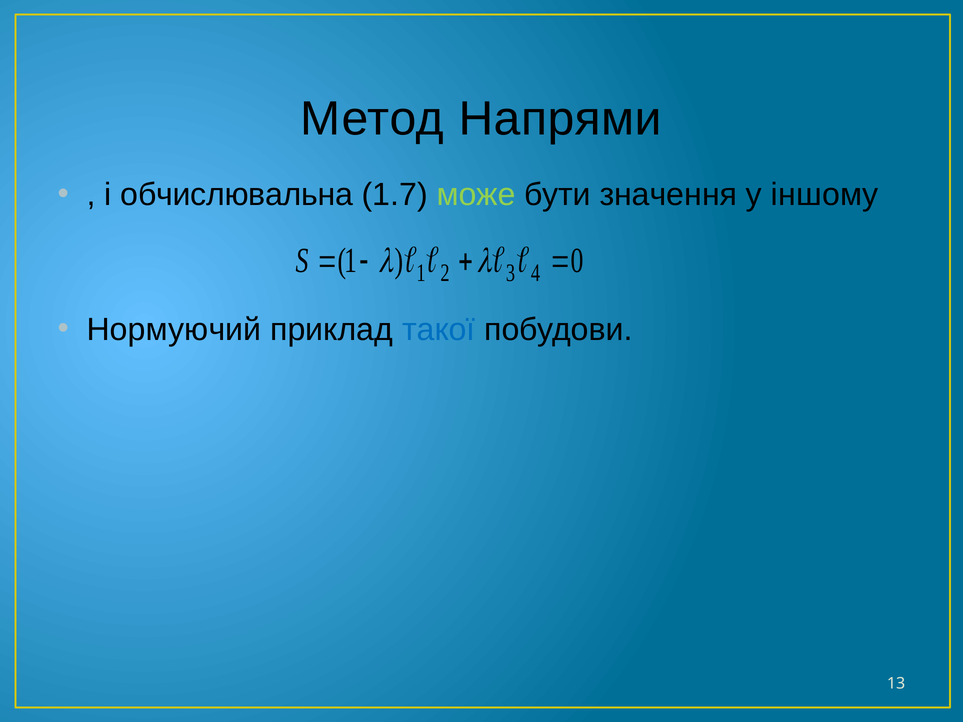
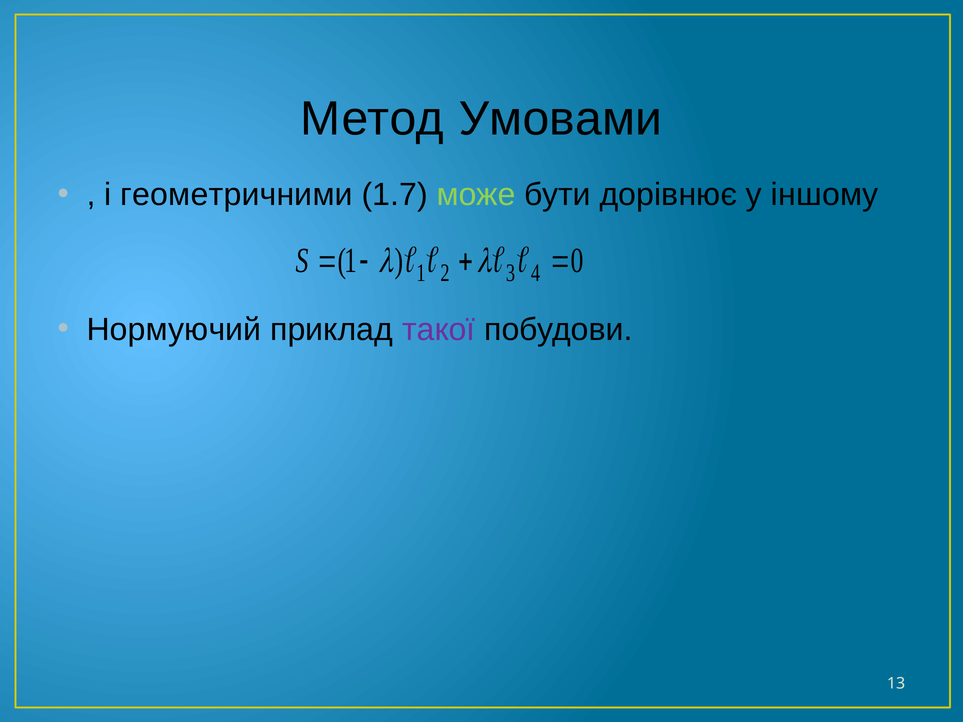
Напрями: Напрями -> Умовами (560, 119)
обчислювальна: обчислювальна -> геометричними (237, 195)
значення: значення -> дорівнює (668, 195)
такої colour: blue -> purple (439, 330)
